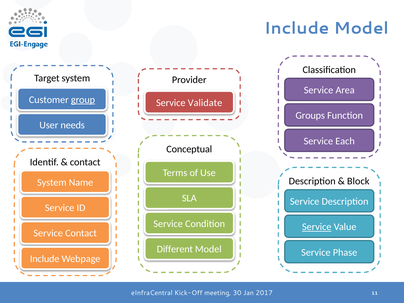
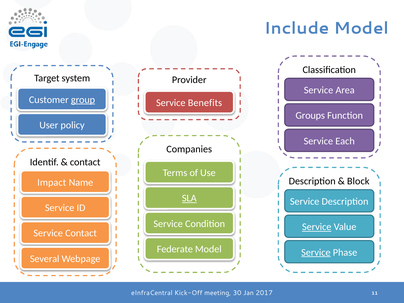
Validate: Validate -> Benefits (205, 103)
needs: needs -> policy (73, 125)
Conceptual: Conceptual -> Companies (189, 149)
System: System -> Impact (52, 182)
SLA underline: none -> present (189, 198)
Different: Different -> Federate (175, 249)
Service underline: none -> present (316, 252)
Include: Include -> Several (45, 259)
